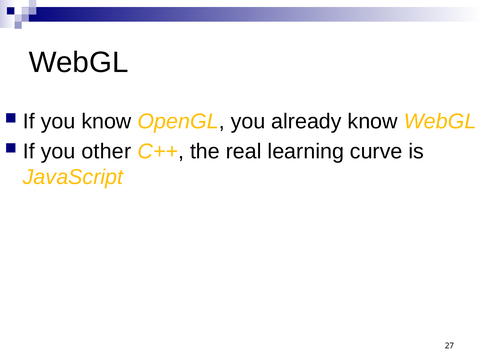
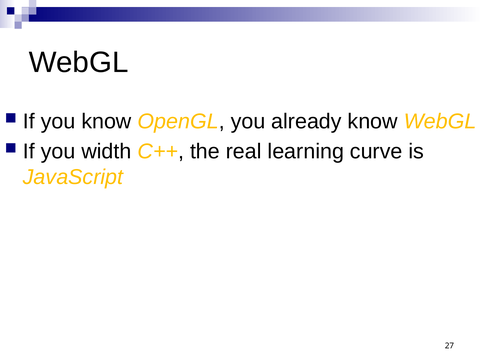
other: other -> width (106, 152)
